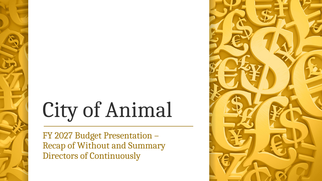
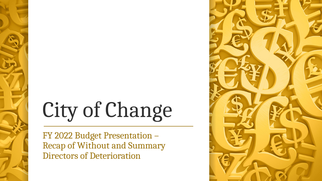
Animal: Animal -> Change (139, 110)
2027: 2027 -> 2022 (64, 136)
Continuously: Continuously -> Deterioration (115, 156)
